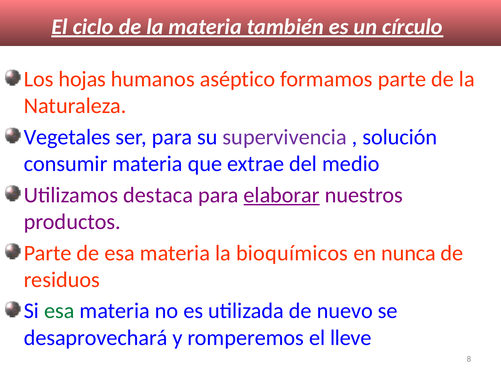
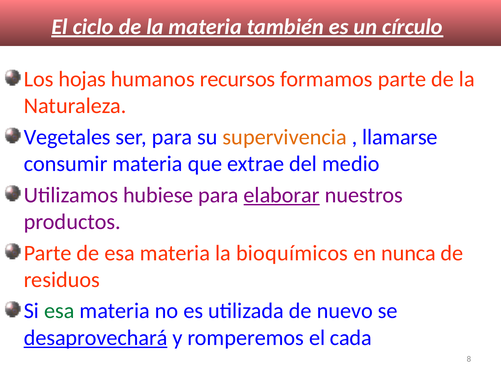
aséptico: aséptico -> recursos (238, 79)
supervivencia colour: purple -> orange (285, 137)
solución: solución -> llamarse (400, 137)
destaca: destaca -> hubiese (158, 195)
desaprovechará underline: none -> present (96, 337)
lleve: lleve -> cada (351, 337)
